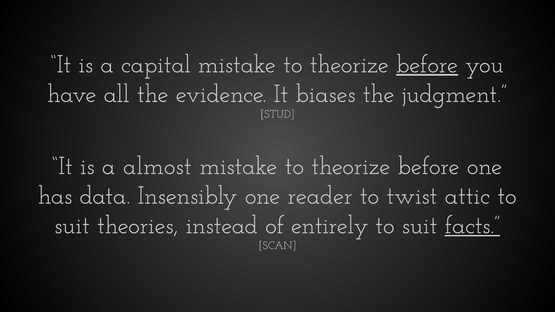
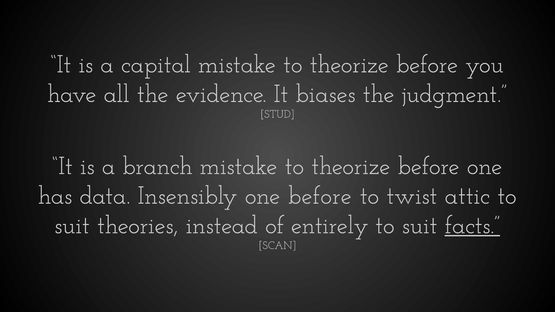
before underline: present -> none (427, 64)
almost: almost -> branch (158, 166)
one reader: reader -> before (320, 196)
